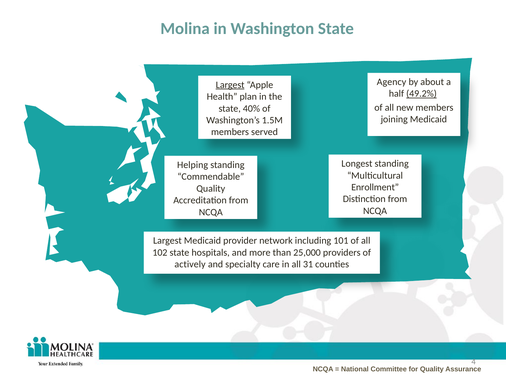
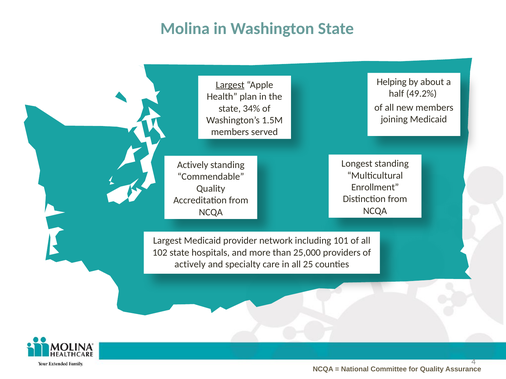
Agency: Agency -> Helping (392, 82)
49.2% underline: present -> none (421, 94)
40%: 40% -> 34% (251, 109)
Helping: Helping -> Actively (193, 165)
31: 31 -> 25 (308, 265)
